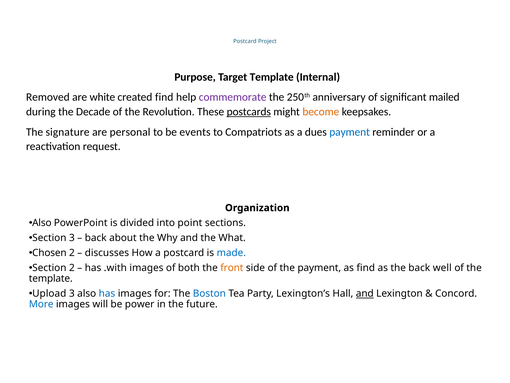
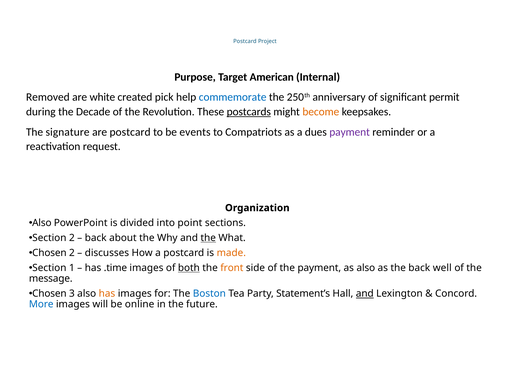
Target Template: Template -> American (272, 77)
created find: find -> pick (164, 97)
commemorate colour: purple -> blue (233, 97)
mailed: mailed -> permit (444, 97)
are personal: personal -> postcard (130, 132)
payment colour: blue -> purple (350, 132)
Section 3: 3 -> 2 (72, 238)
the underline: none -> present (208, 238)
made colour: blue -> orange (231, 253)
Section 2: 2 -> 1 (72, 268)
.with: .with -> .time (115, 268)
both underline: none -> present (189, 268)
as find: find -> also (366, 268)
template: template -> message (51, 278)
Upload: Upload -> Chosen (49, 293)
has colour: blue -> orange (107, 293)
Lexington’s: Lexington’s -> Statement’s (303, 293)
power: power -> online (140, 304)
